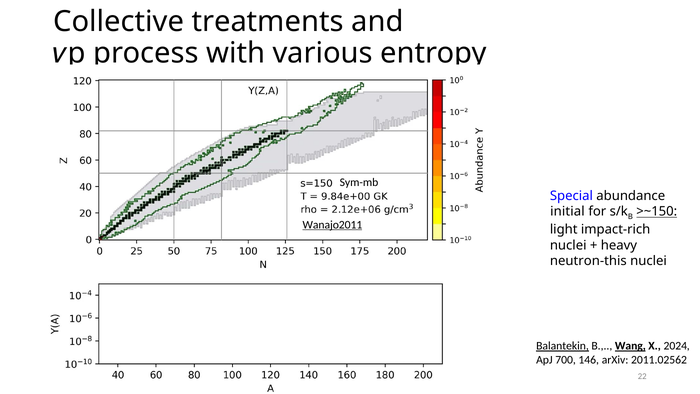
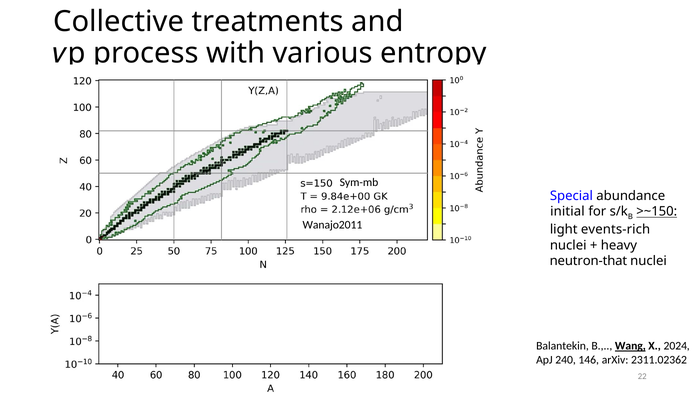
Wanajo2011 underline: present -> none (332, 225)
impact-rich: impact-rich -> events-rich (616, 229)
neutron-this: neutron-this -> neutron-that (588, 261)
Balantekin underline: present -> none (562, 346)
700: 700 -> 240 (566, 360)
2011.02562: 2011.02562 -> 2311.02362 (659, 360)
